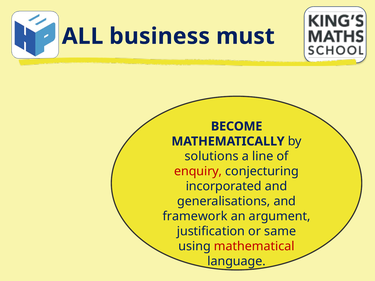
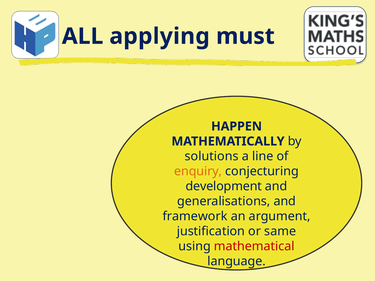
business: business -> applying (160, 36)
BECOME: BECOME -> HAPPEN (237, 126)
enquiry colour: red -> orange (198, 171)
incorporated: incorporated -> development (224, 186)
